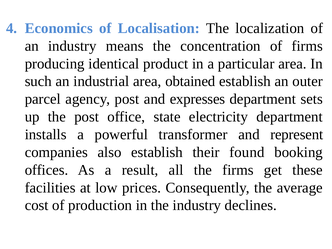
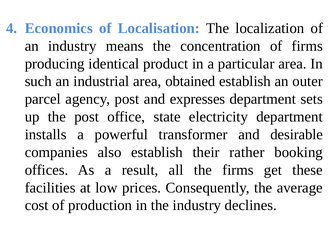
represent: represent -> desirable (297, 135)
found: found -> rather (247, 152)
